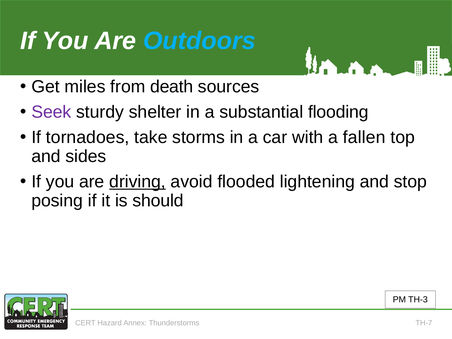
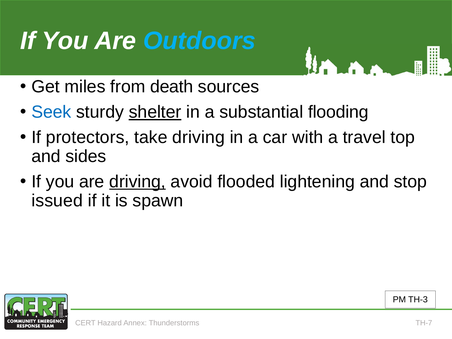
Seek colour: purple -> blue (51, 112)
shelter underline: none -> present (155, 112)
tornadoes: tornadoes -> protectors (88, 137)
take storms: storms -> driving (199, 137)
fallen: fallen -> travel (364, 137)
posing: posing -> issued (57, 201)
should: should -> spawn (158, 201)
